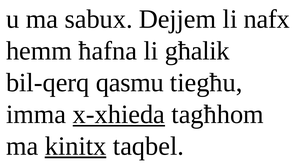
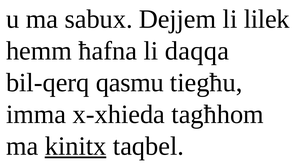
nafx: nafx -> lilek (267, 19)
għalik: għalik -> daqqa (197, 51)
x-xhieda underline: present -> none (119, 114)
